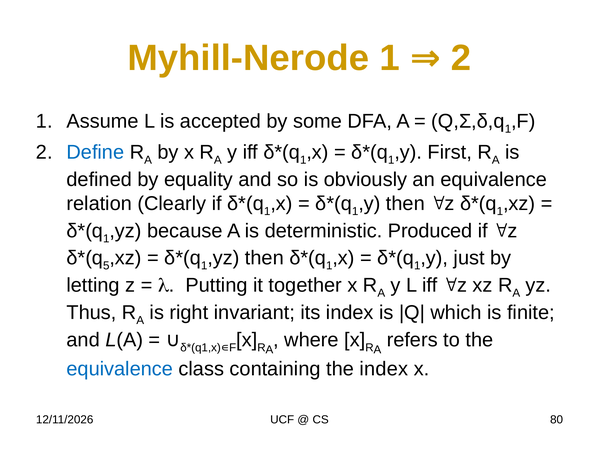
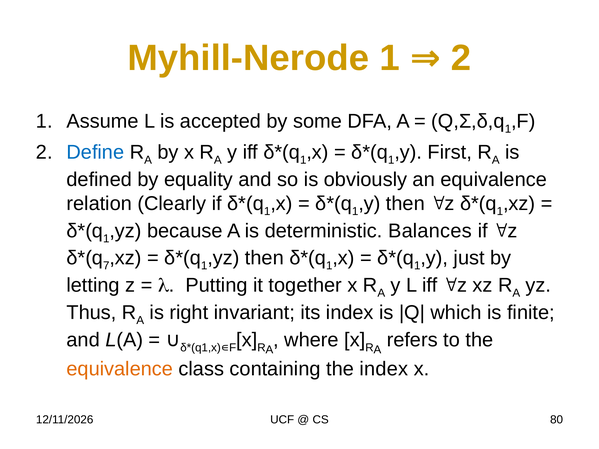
Produced: Produced -> Balances (430, 231)
5: 5 -> 7 (106, 266)
equivalence colour: blue -> orange (120, 369)
